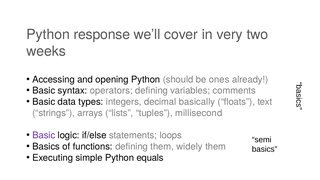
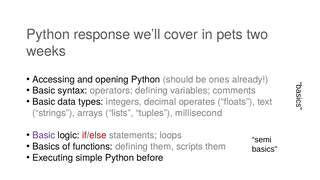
very: very -> pets (230, 35)
basically: basically -> operates (197, 102)
if/else colour: black -> red (94, 135)
widely: widely -> scripts (190, 147)
equals: equals -> before (150, 158)
